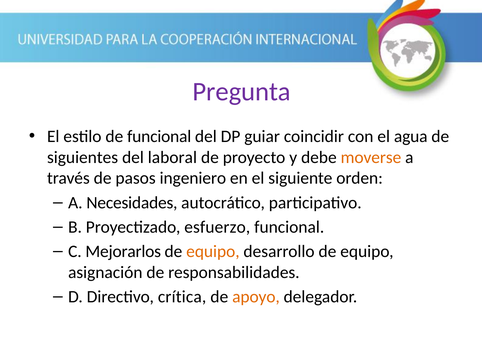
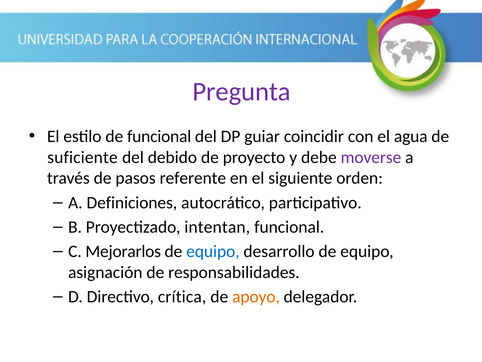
siguientes: siguientes -> suficiente (82, 157)
laboral: laboral -> debido (172, 157)
moverse colour: orange -> purple (371, 157)
ingeniero: ingeniero -> referente (193, 178)
Necesidades: Necesidades -> Definiciones (132, 202)
esfuerzo: esfuerzo -> intentan (217, 227)
equipo colour: orange -> blue (213, 251)
